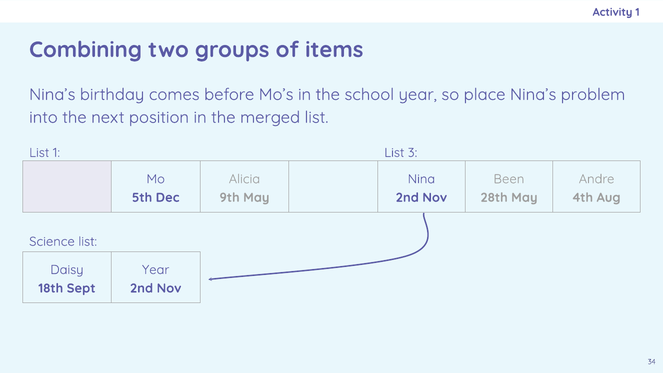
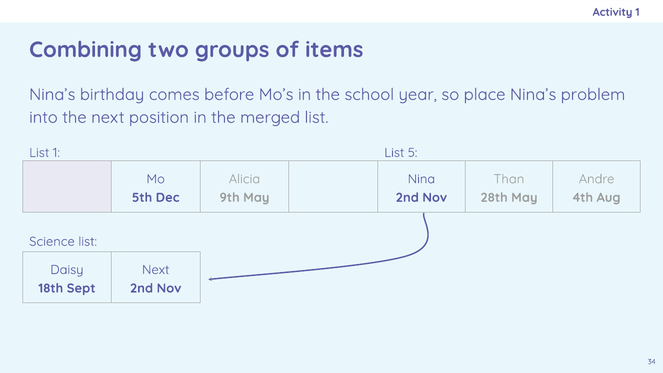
3: 3 -> 5 (413, 153)
Been: Been -> Than (509, 179)
Year: Year -> Next (156, 270)
